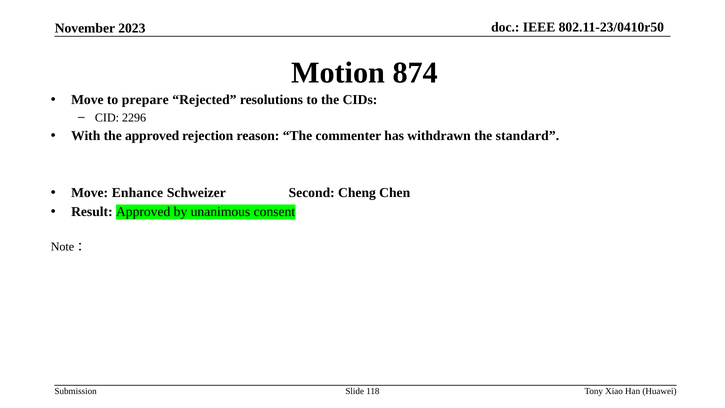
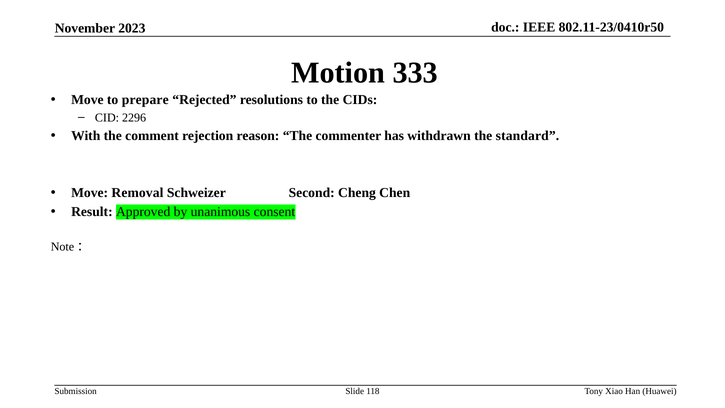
874: 874 -> 333 (415, 73)
the approved: approved -> comment (152, 136)
Enhance: Enhance -> Removal (137, 193)
